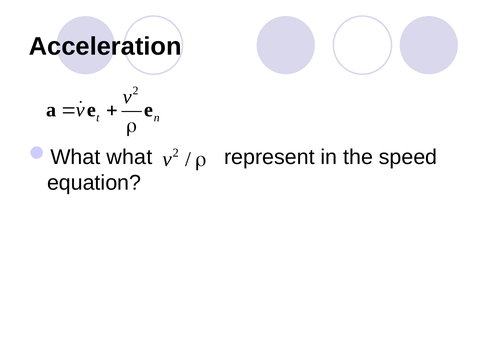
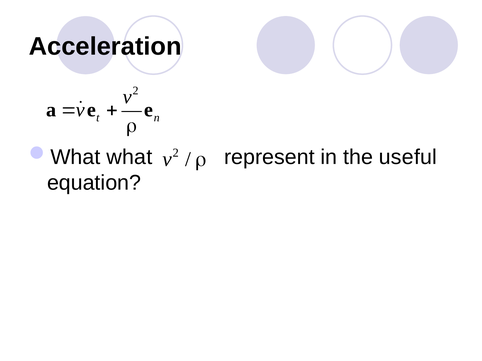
speed: speed -> useful (408, 157)
